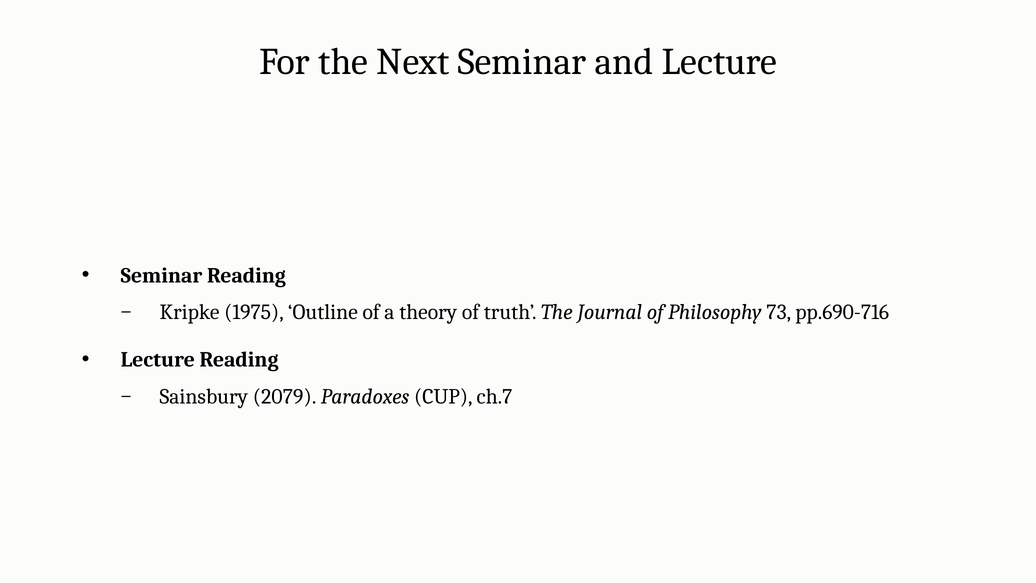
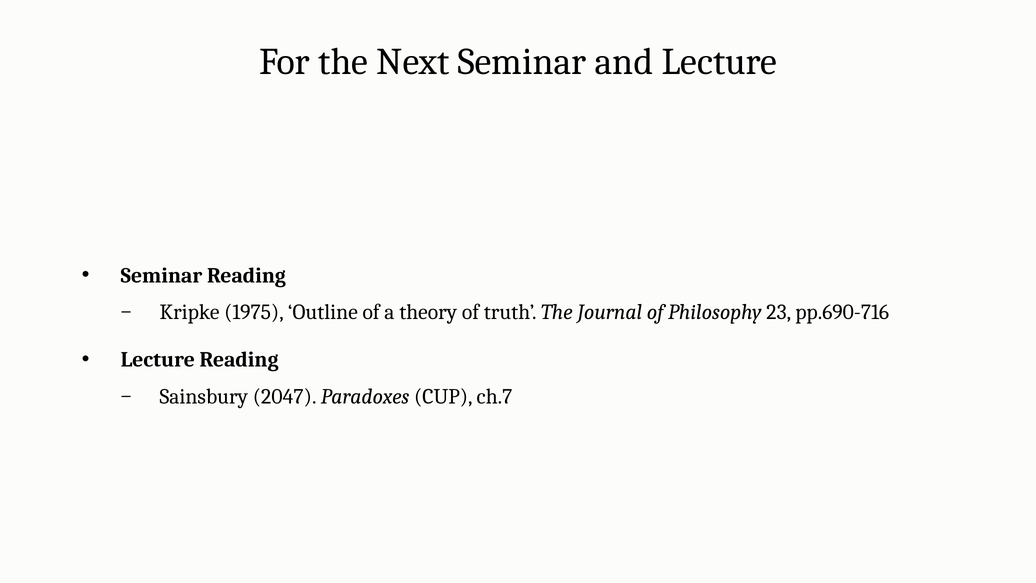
73: 73 -> 23 (779, 312)
2079: 2079 -> 2047 (285, 396)
